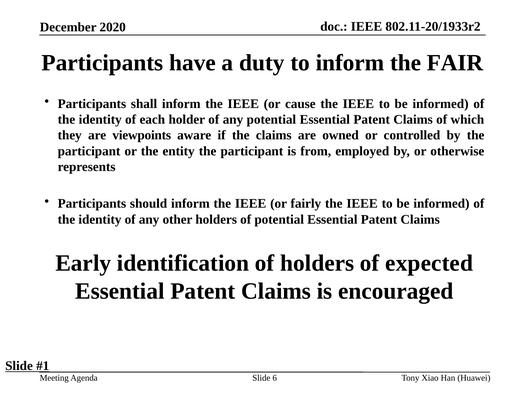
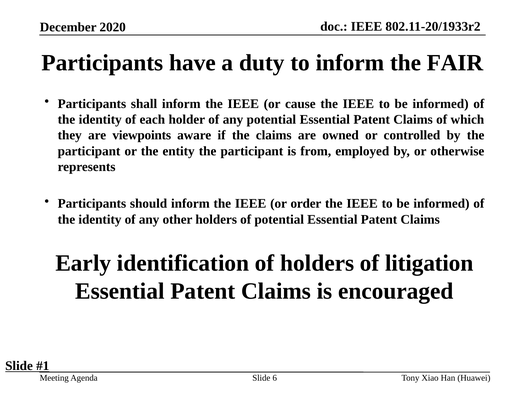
fairly: fairly -> order (306, 203)
expected: expected -> litigation (429, 263)
